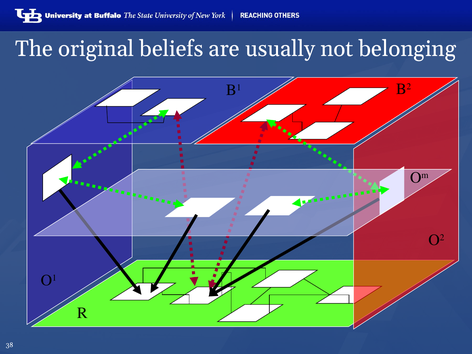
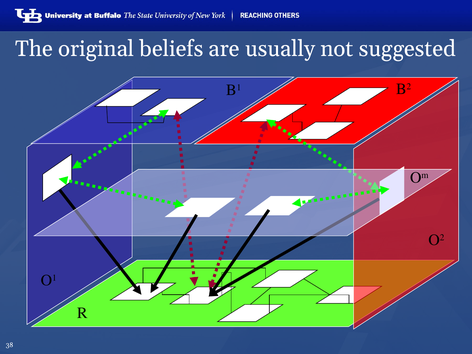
belonging: belonging -> suggested (407, 49)
